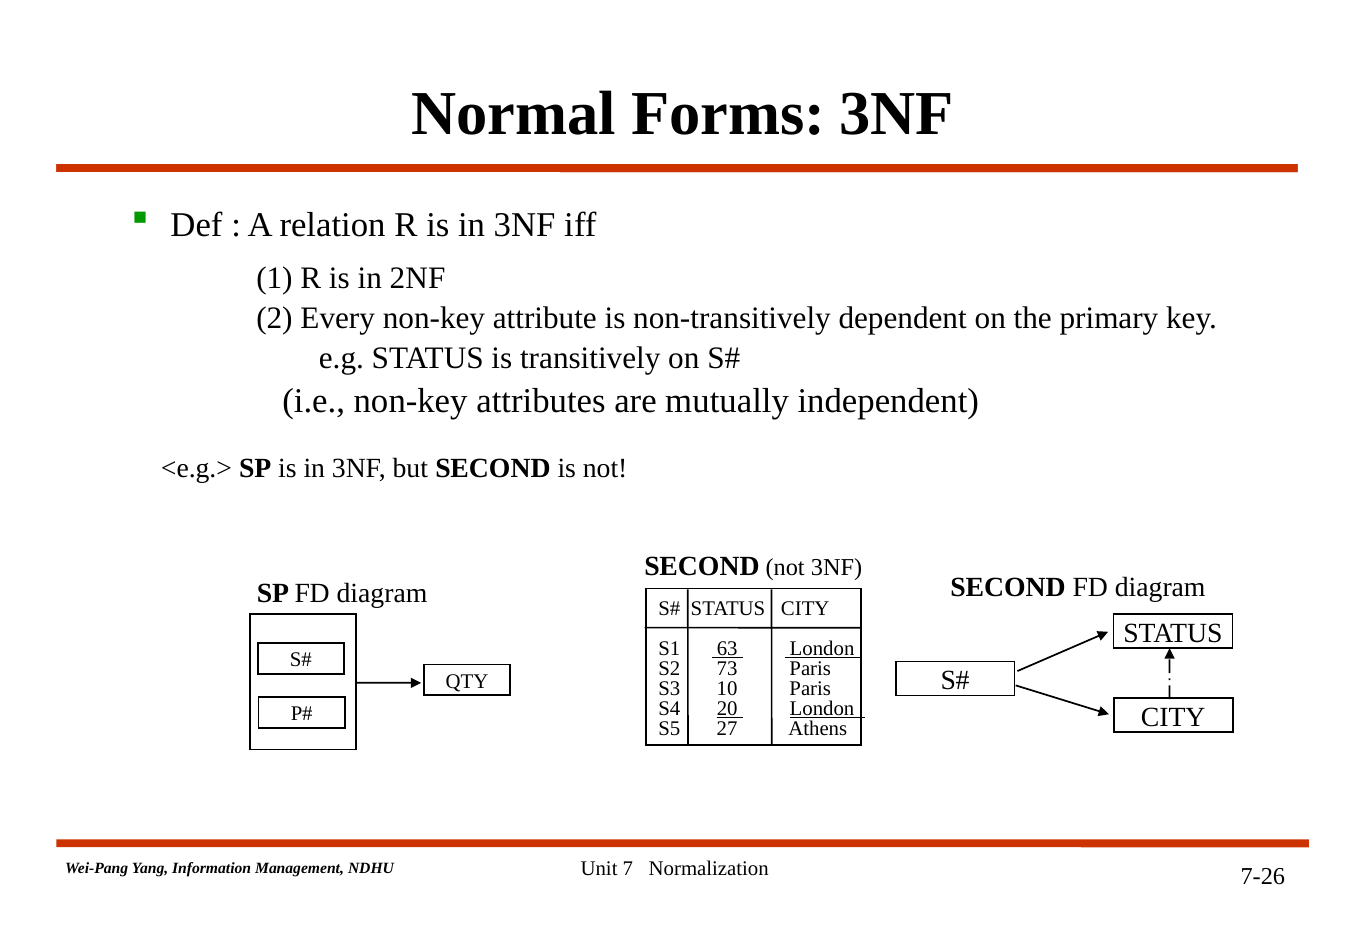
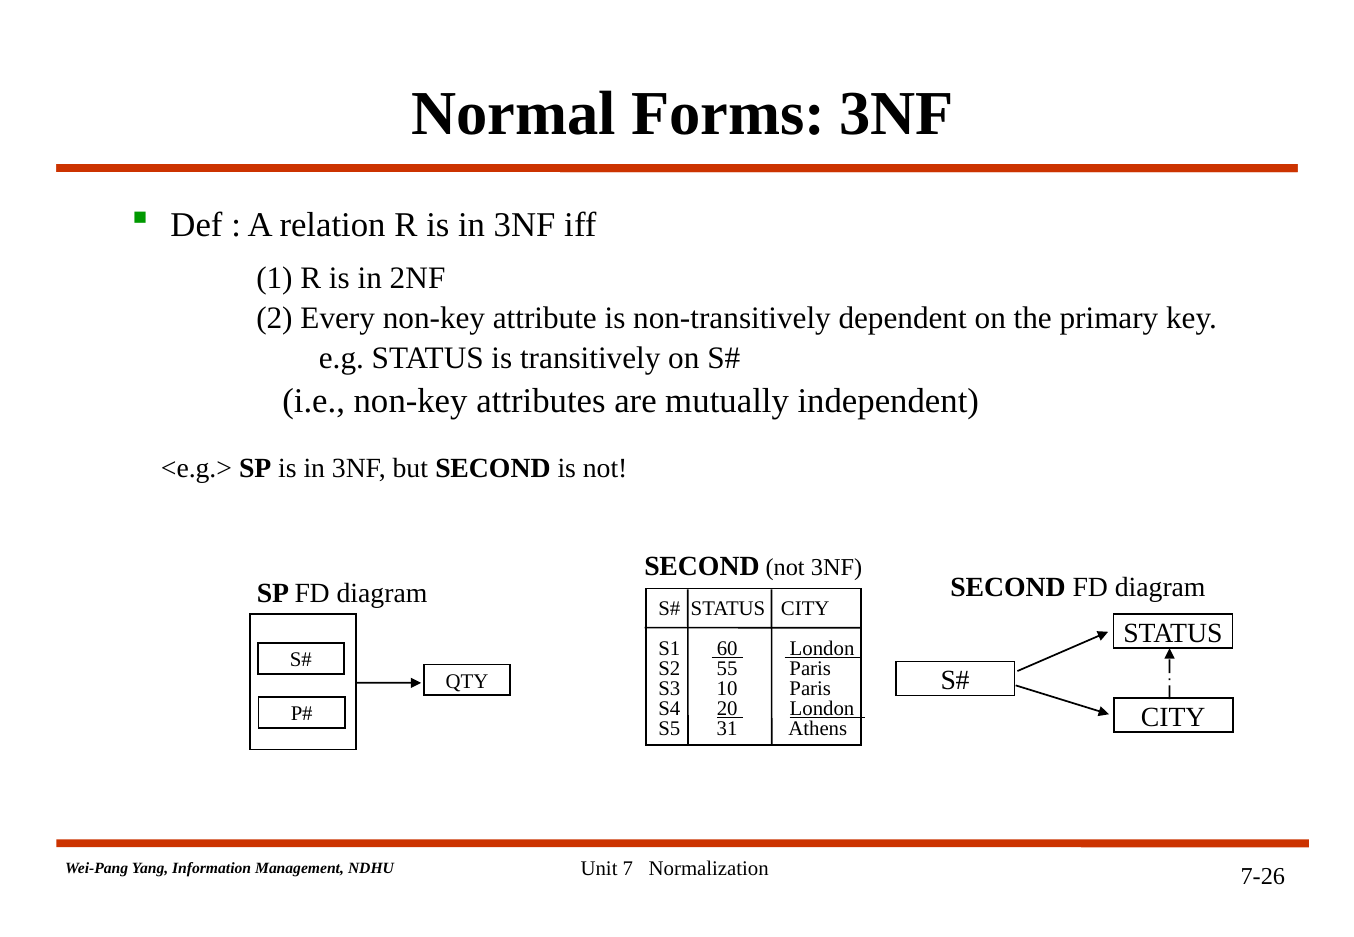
63: 63 -> 60 (727, 649)
73: 73 -> 55 (727, 669)
27: 27 -> 31 (727, 729)
